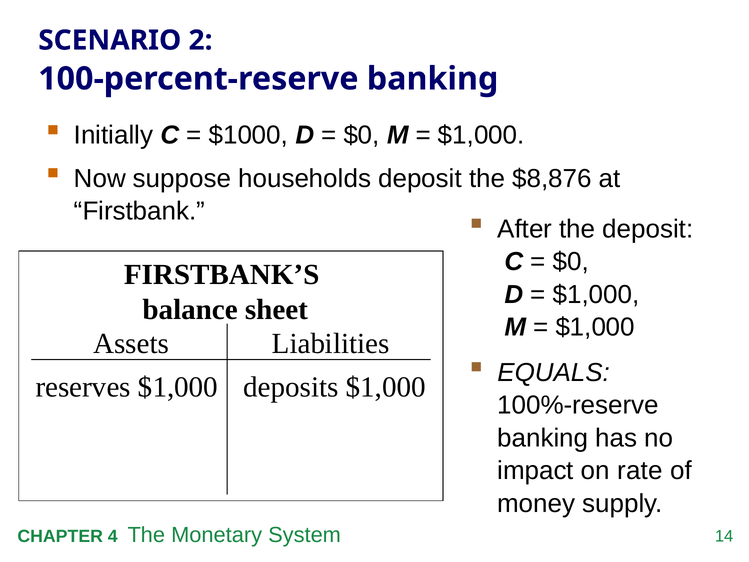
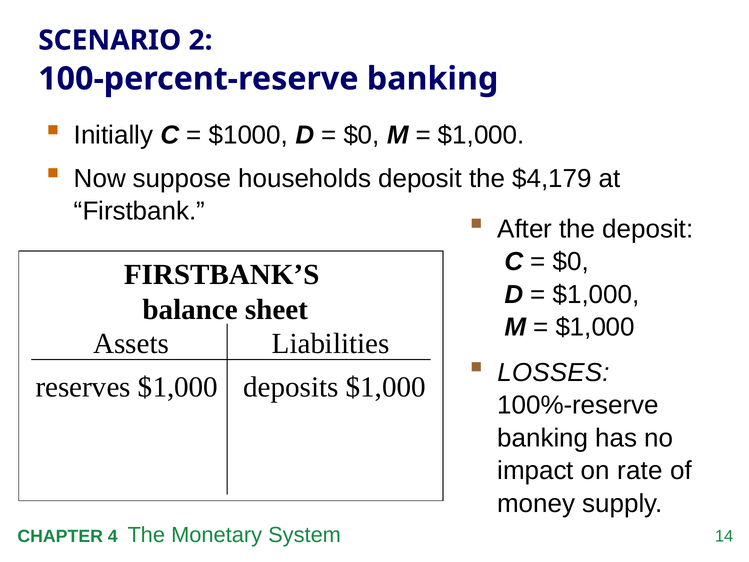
$8,876: $8,876 -> $4,179 (552, 178)
EQUALS: EQUALS -> LOSSES (553, 372)
